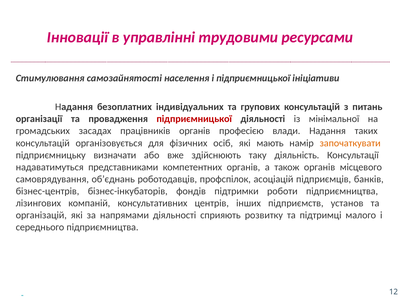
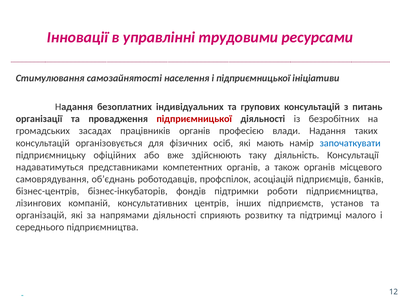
мінімальної: мінімальної -> безробітних (334, 119)
започаткувати colour: orange -> blue (350, 143)
визначати: визначати -> офіційних (115, 155)
